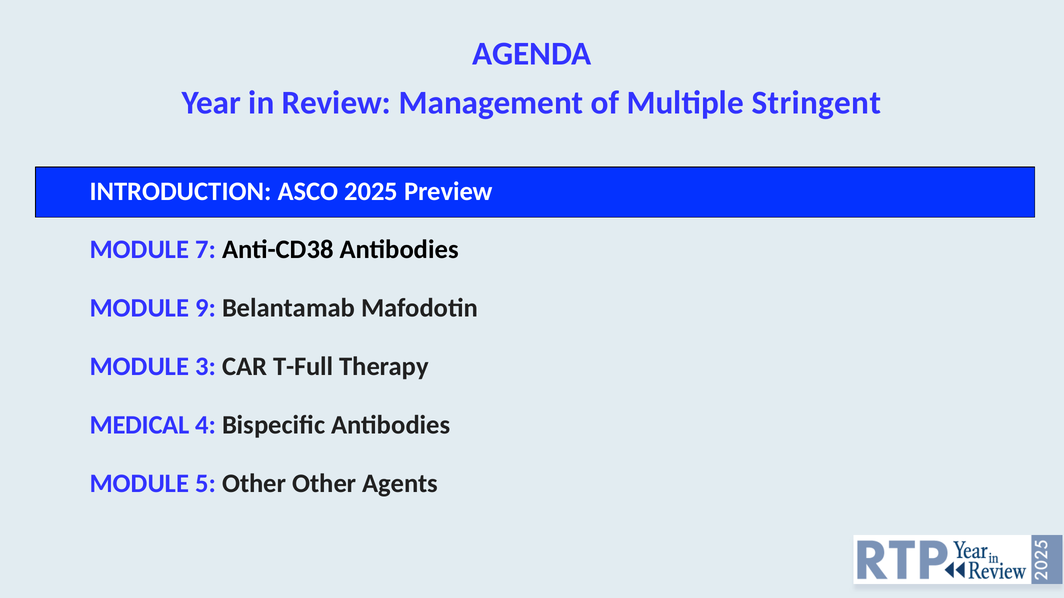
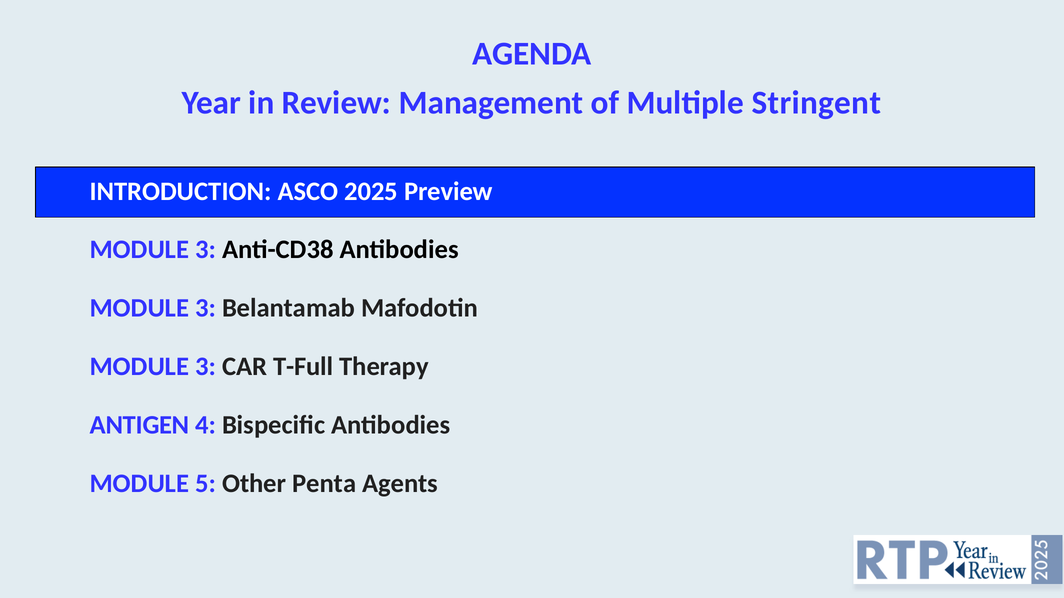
7: 7 -> 3 (206, 250)
9: 9 -> 3 (206, 308)
MEDICAL: MEDICAL -> ANTIGEN (140, 425)
Other Other: Other -> Penta (324, 484)
